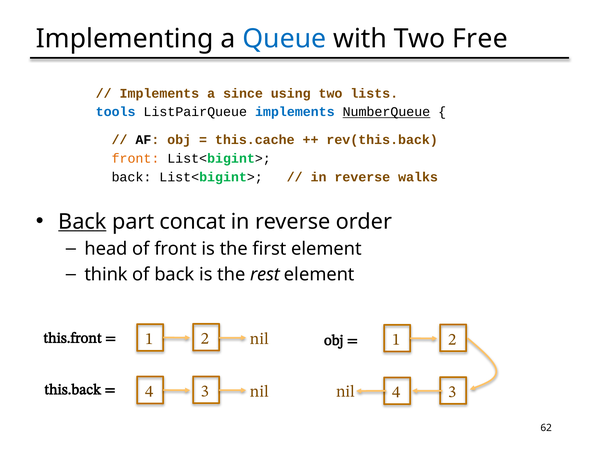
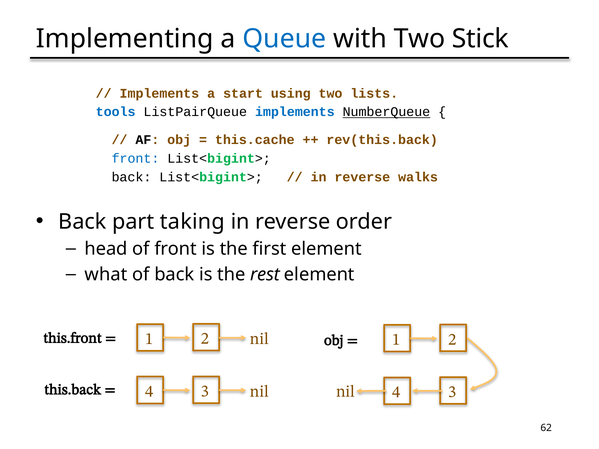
Free: Free -> Stick (480, 39)
since: since -> start (243, 93)
front colour: orange -> blue (136, 159)
Back underline: present -> none (82, 222)
concat: concat -> taking (192, 222)
think: think -> what (106, 275)
